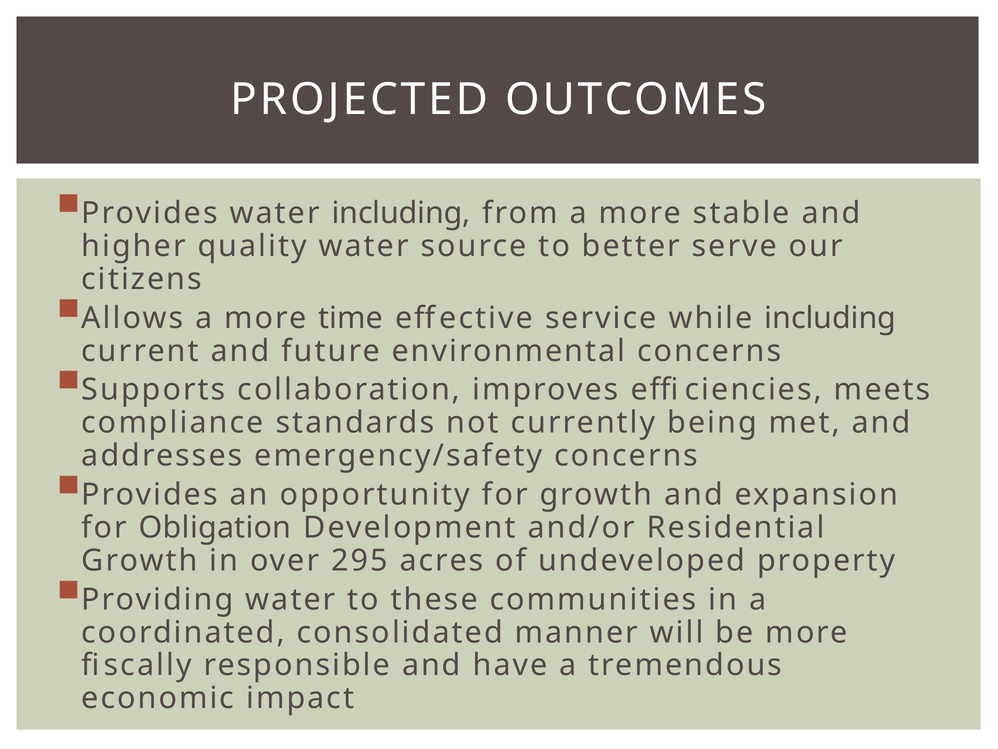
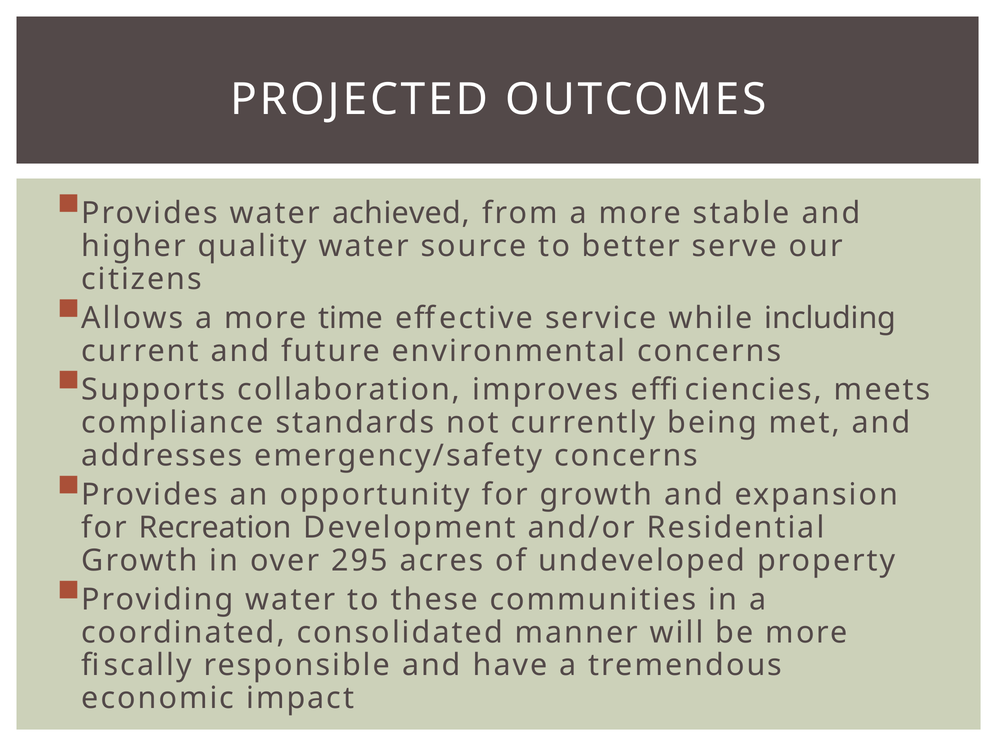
water including: including -> achieved (401, 213)
Obligation: Obligation -> Recreation (215, 527)
